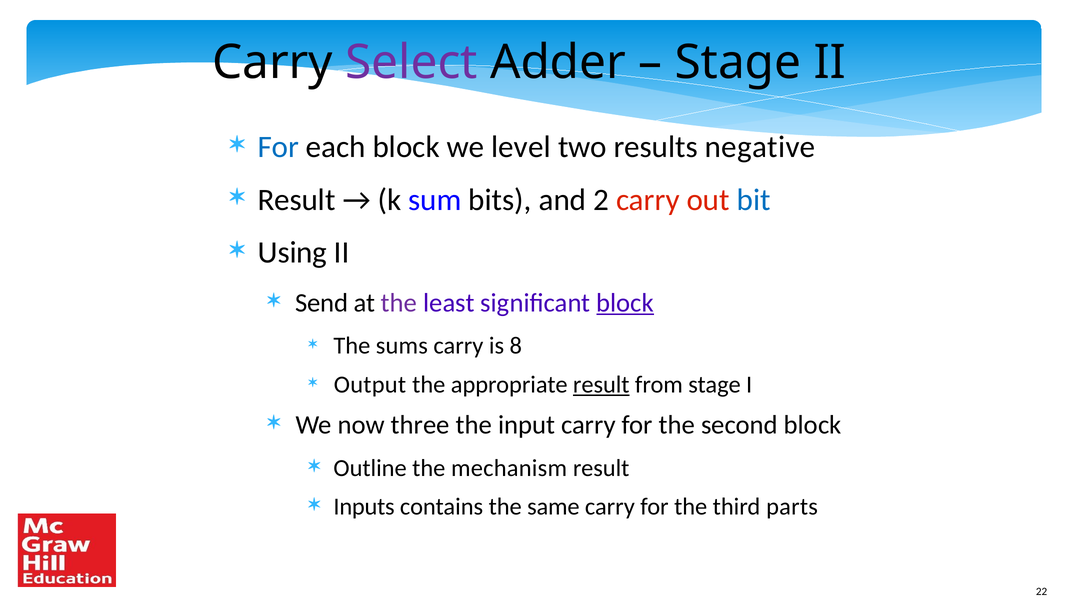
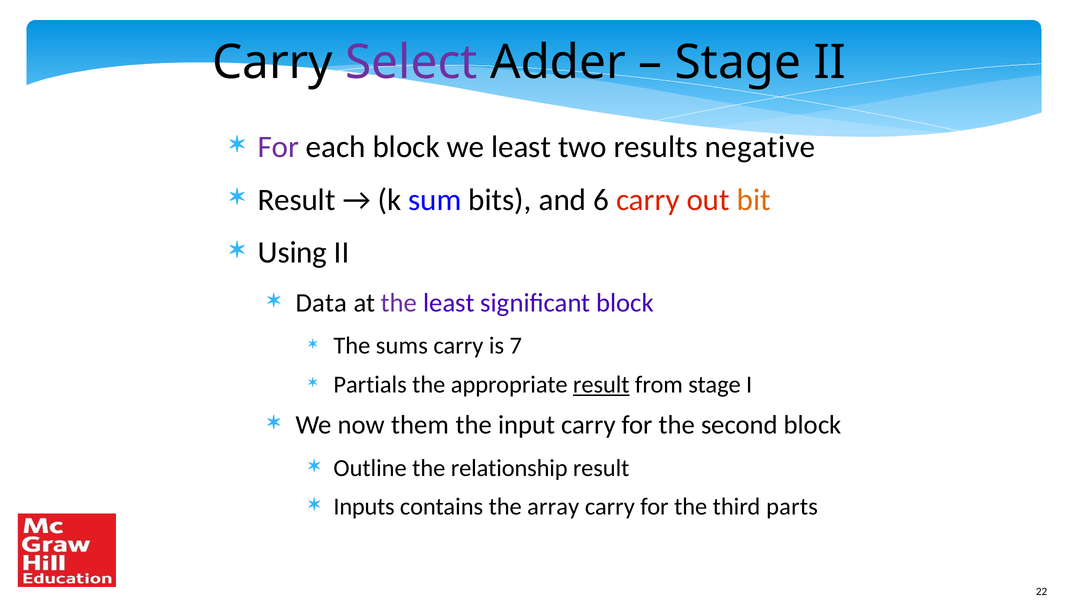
For colour: blue -> purple (278, 147)
we level: level -> least (521, 147)
2: 2 -> 6 (601, 200)
bit colour: blue -> orange (754, 200)
Send: Send -> Data (321, 303)
block underline: present -> none (625, 303)
8: 8 -> 7 (516, 346)
Output: Output -> Partials (370, 385)
three: three -> them (420, 425)
mechanism: mechanism -> relationship (509, 468)
same: same -> array (553, 507)
